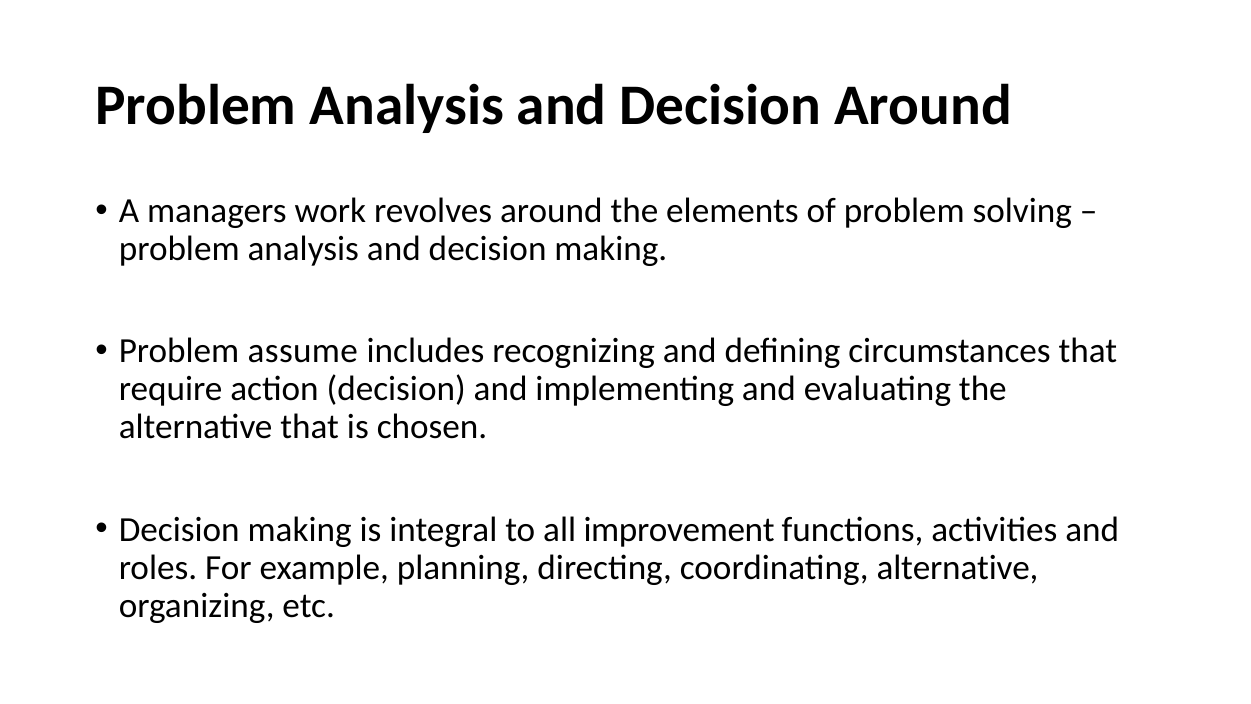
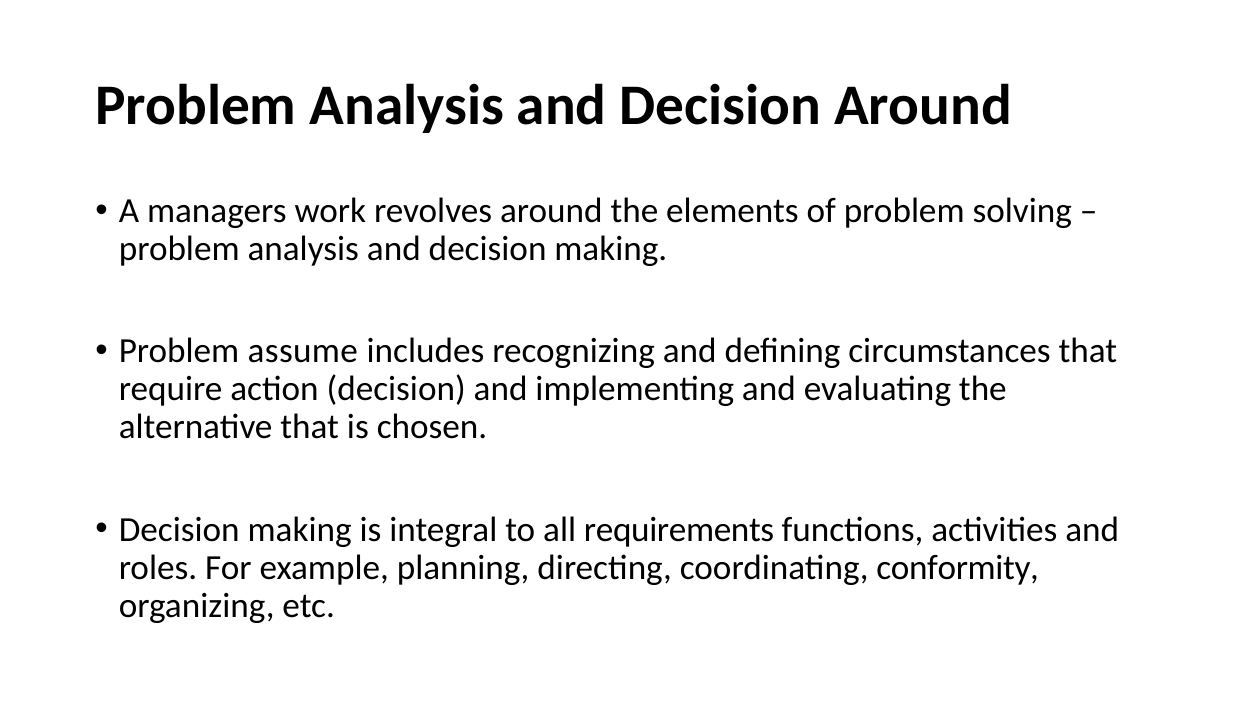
improvement: improvement -> requirements (679, 529)
coordinating alternative: alternative -> conformity (958, 567)
